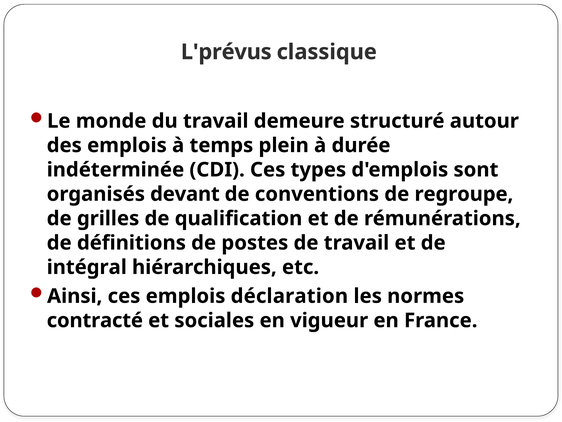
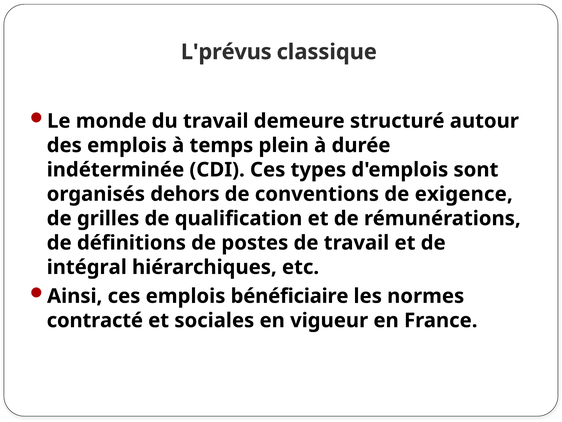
devant: devant -> dehors (185, 194)
regroupe: regroupe -> exigence (464, 194)
déclaration: déclaration -> bénéficiaire (290, 296)
